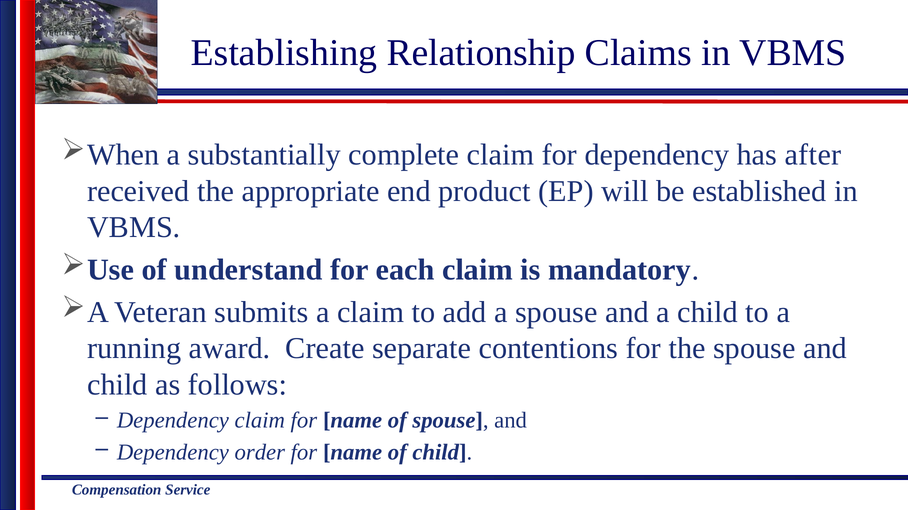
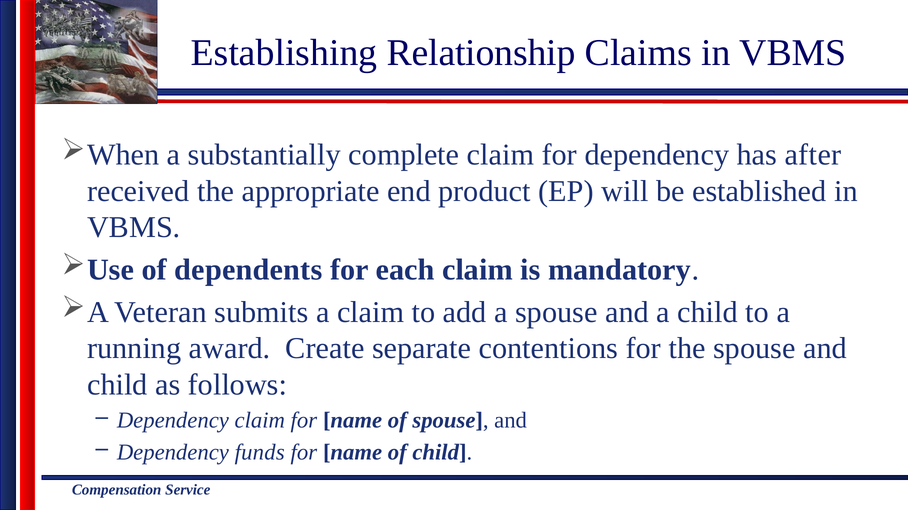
understand: understand -> dependents (248, 270)
order: order -> funds (260, 453)
